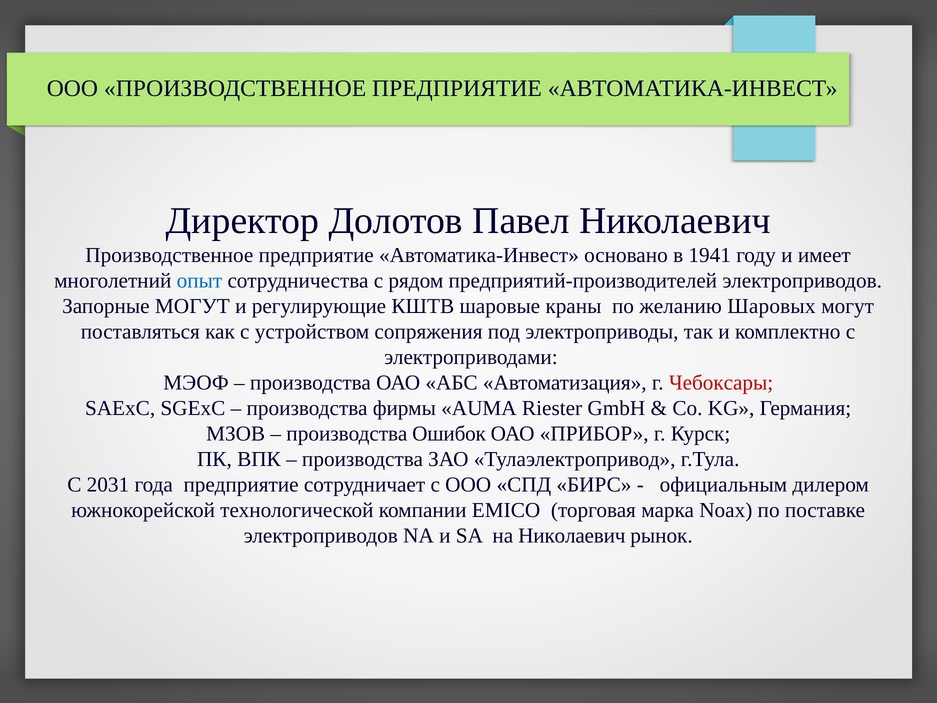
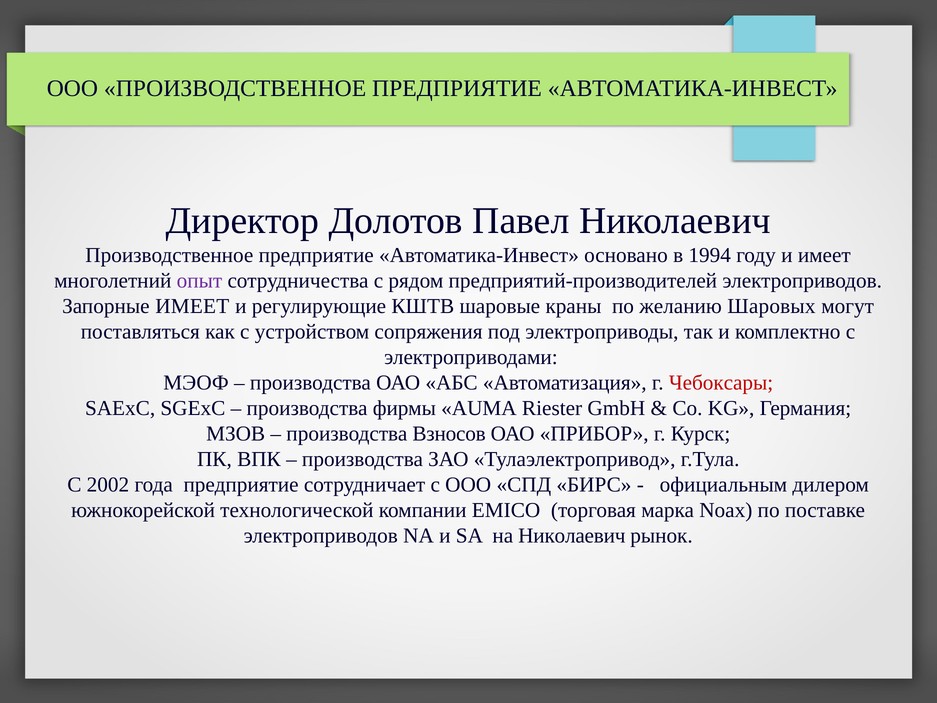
1941: 1941 -> 1994 (710, 255)
опыт colour: blue -> purple (199, 280)
Запорные МОГУТ: МОГУТ -> ИМЕЕТ (192, 306)
Ошибок: Ошибок -> Взносов (449, 433)
2031: 2031 -> 2002 (108, 484)
